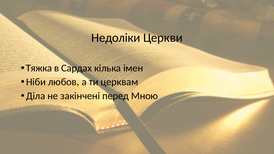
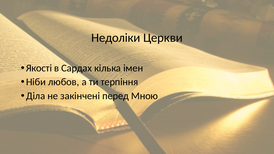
Тяжка: Тяжка -> Якості (39, 68)
церквам: церквам -> терпіння (119, 82)
